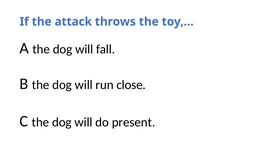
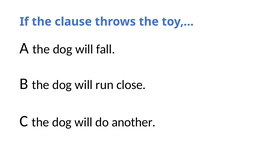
attack: attack -> clause (73, 22)
present: present -> another (134, 122)
